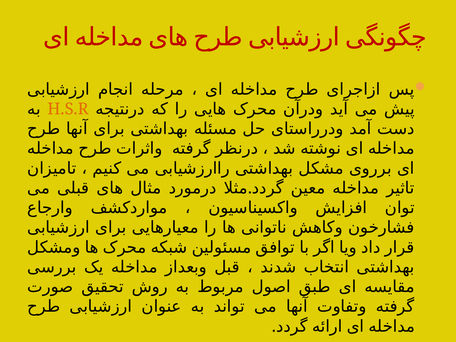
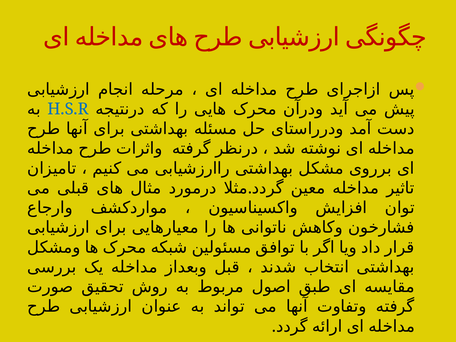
H.S.R colour: orange -> blue (68, 109)
